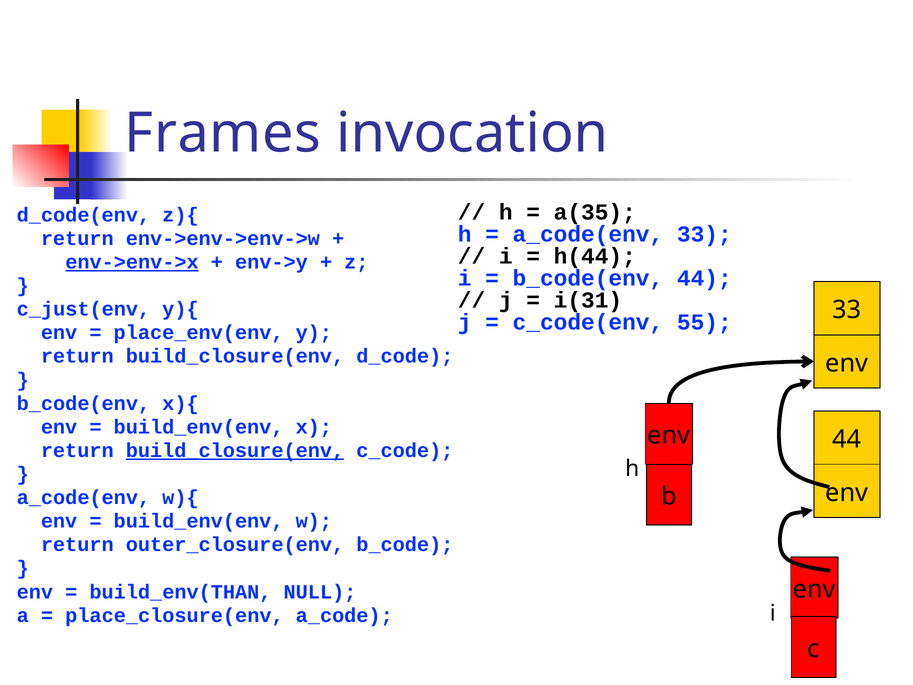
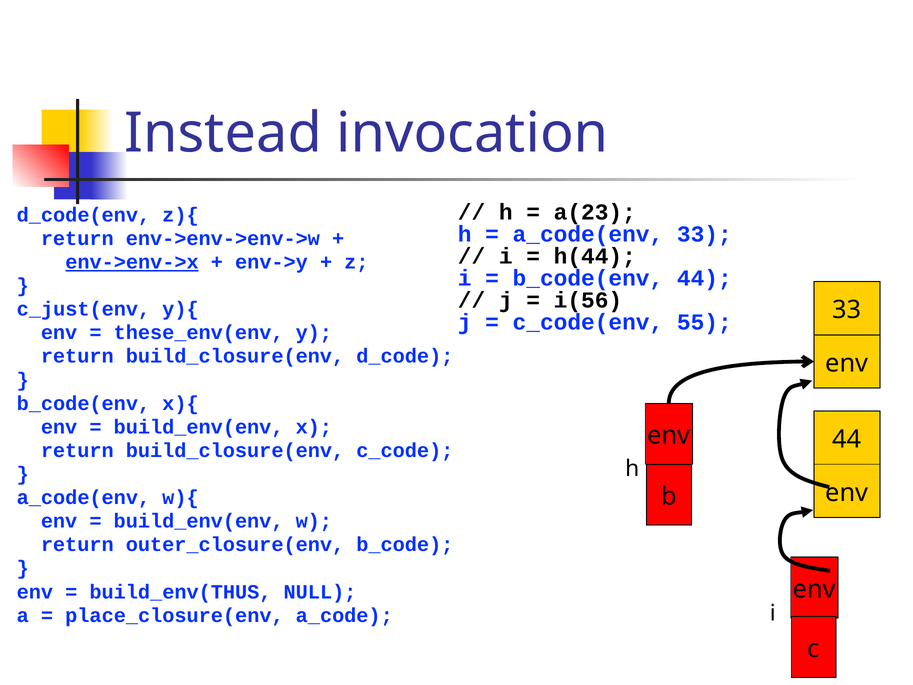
Frames: Frames -> Instead (223, 133)
a(35: a(35 -> a(23 (595, 212)
i(31: i(31 -> i(56 (588, 300)
place_env(env: place_env(env -> these_env(env (199, 333)
build_closure(env underline: present -> none (235, 450)
build_env(THAN: build_env(THAN -> build_env(THUS (180, 592)
